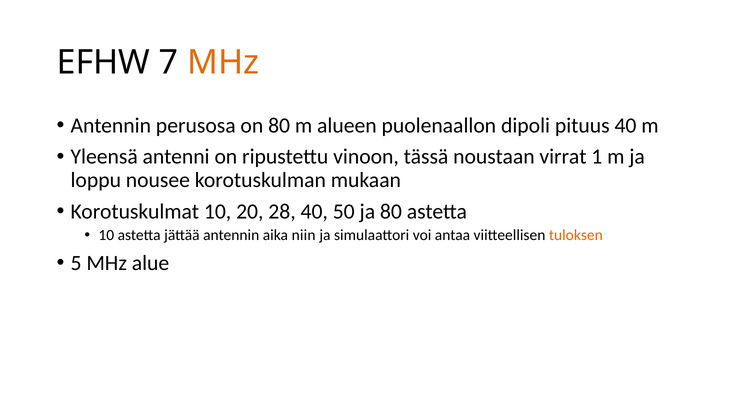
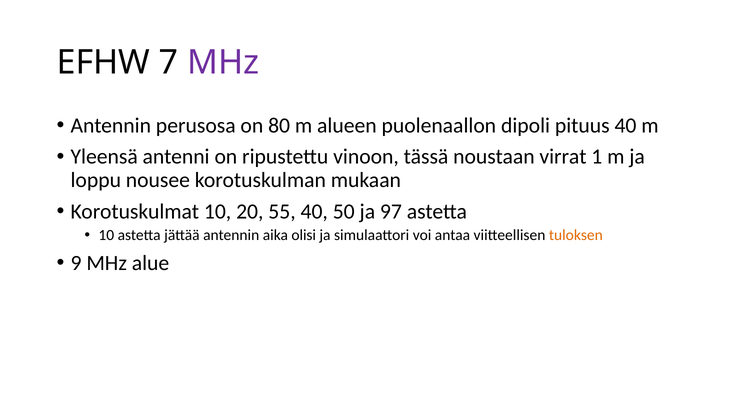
MHz colour: orange -> purple (223, 62)
28: 28 -> 55 (282, 211)
ja 80: 80 -> 97 (391, 211)
niin: niin -> olisi (304, 235)
5: 5 -> 9 (76, 263)
